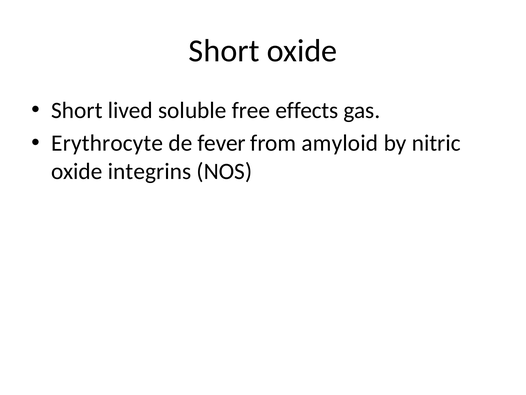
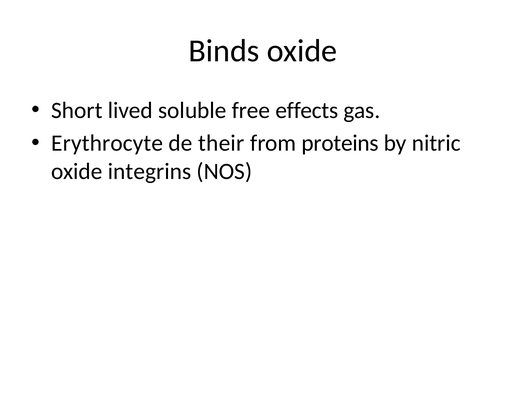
Short: Short -> Binds (224, 51)
fever: fever -> their (221, 143)
amyloid: amyloid -> proteins (340, 143)
